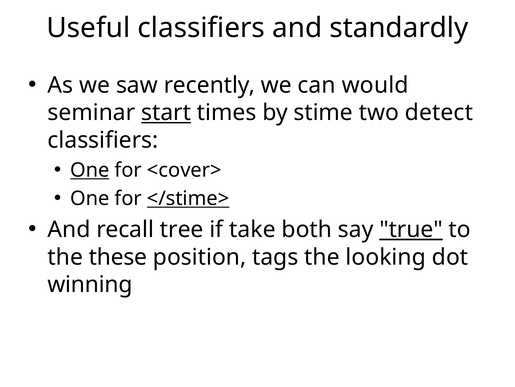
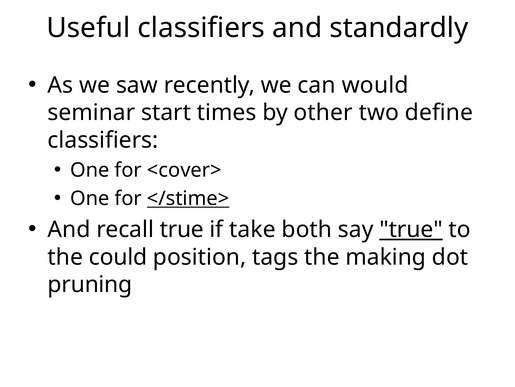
start underline: present -> none (166, 113)
stime: stime -> other (323, 113)
detect: detect -> define (439, 113)
One underline: present -> none (90, 170)
recall tree: tree -> true (182, 229)
these: these -> could (118, 257)
looking: looking -> making (386, 257)
winning: winning -> pruning (90, 284)
